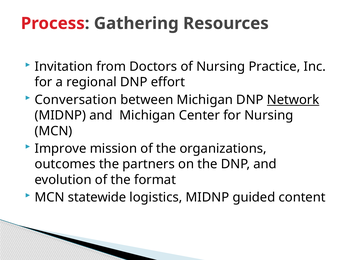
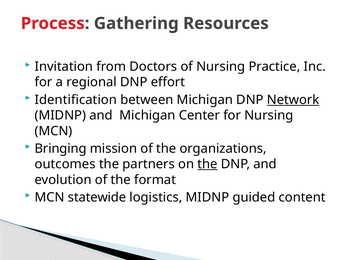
Conversation: Conversation -> Identification (76, 100)
Improve: Improve -> Bringing (61, 149)
the underline: none -> present (208, 164)
